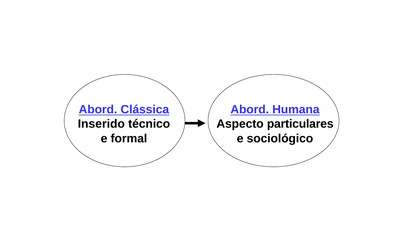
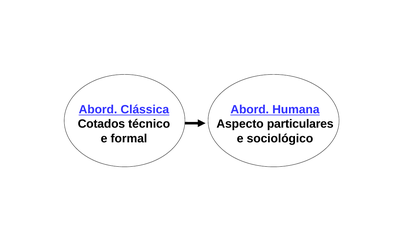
Inserido: Inserido -> Cotados (101, 124)
